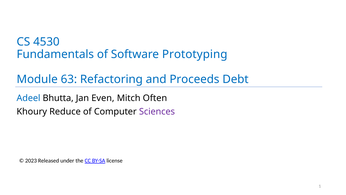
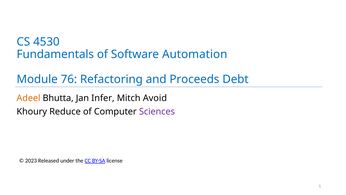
Prototyping: Prototyping -> Automation (195, 54)
63: 63 -> 76 (69, 79)
Adeel colour: blue -> orange (28, 98)
Even: Even -> Infer (103, 98)
Often: Often -> Avoid (155, 98)
